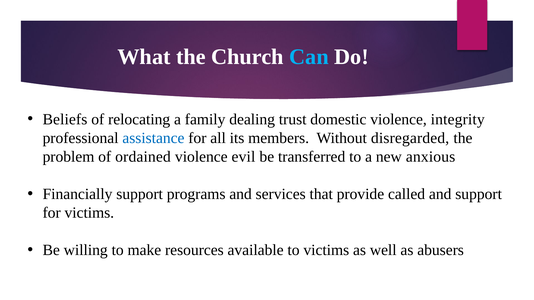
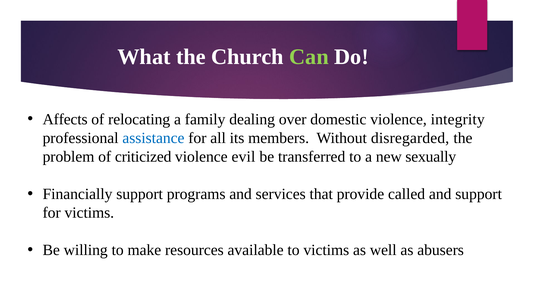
Can colour: light blue -> light green (309, 57)
Beliefs: Beliefs -> Affects (65, 120)
trust: trust -> over (293, 120)
ordained: ordained -> criticized (143, 157)
anxious: anxious -> sexually (431, 157)
